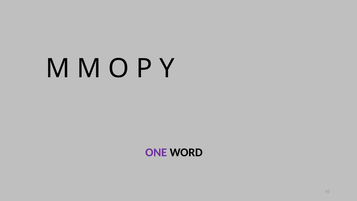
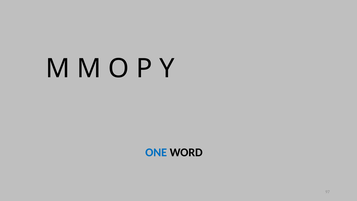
ONE colour: purple -> blue (156, 152)
